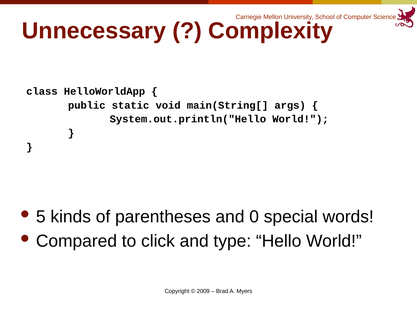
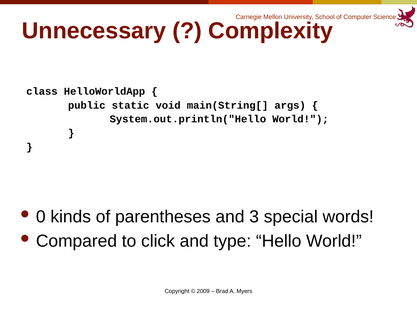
5: 5 -> 0 (41, 217)
0: 0 -> 3 (254, 217)
